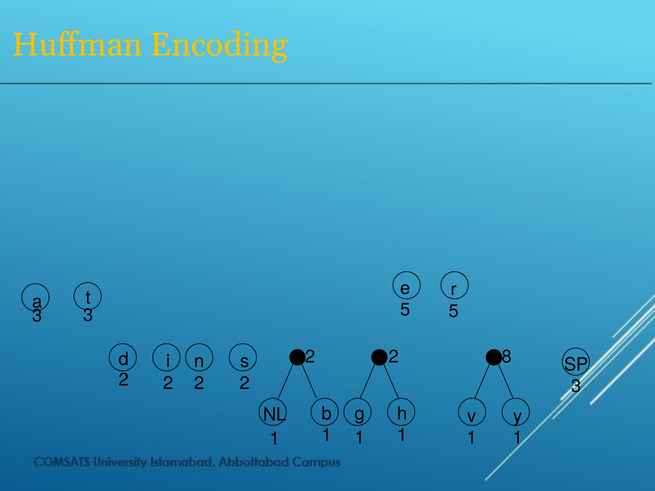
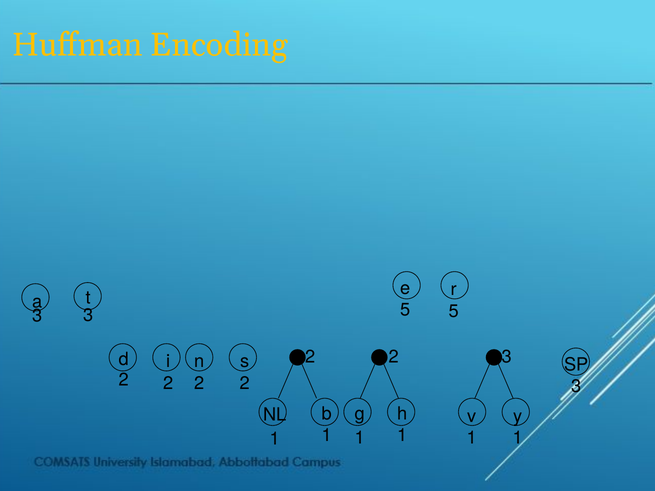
2 8: 8 -> 3 (507, 357)
